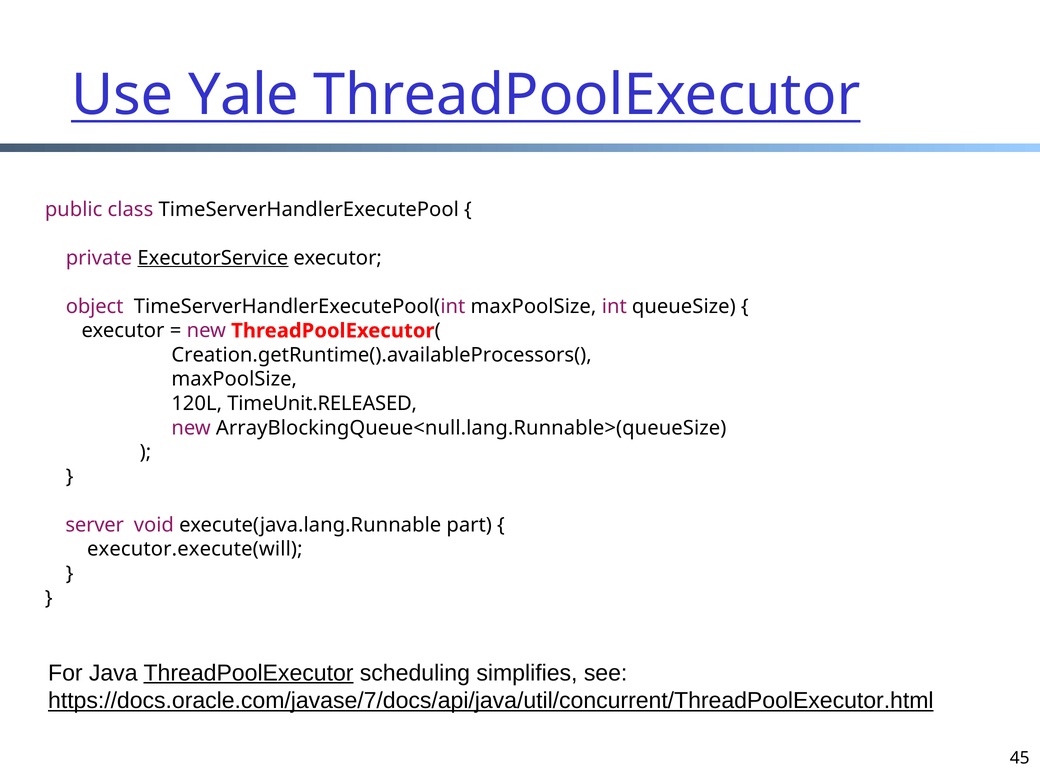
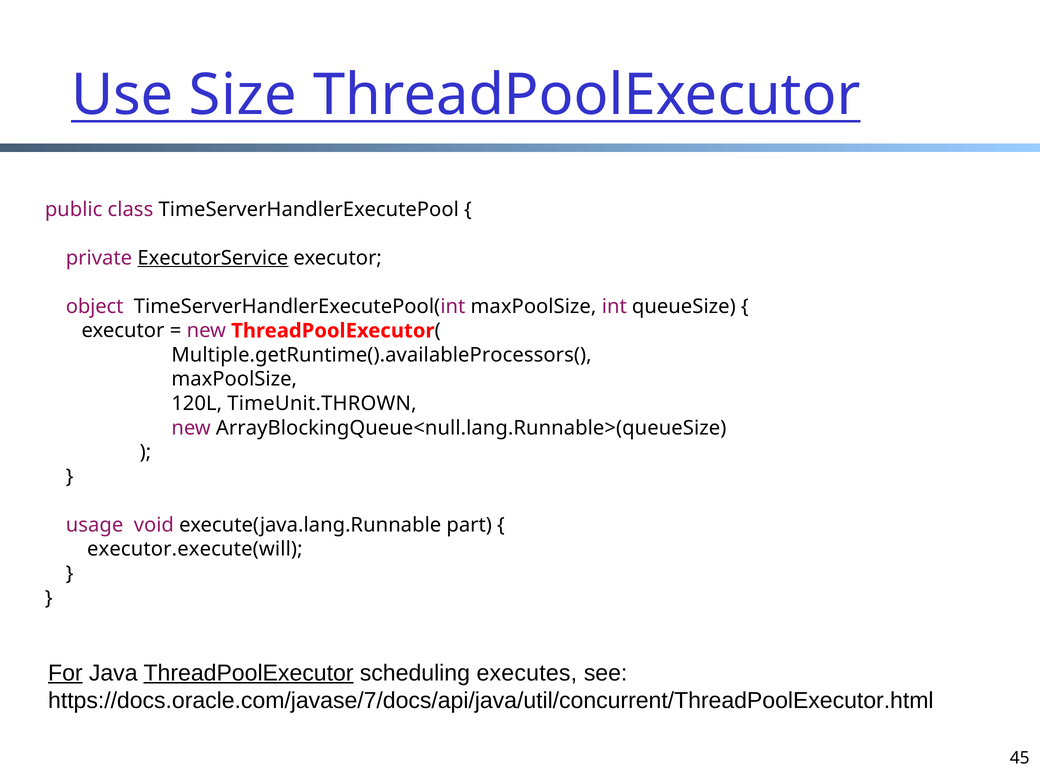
Yale: Yale -> Size (243, 95)
Creation.getRuntime().availableProcessors(: Creation.getRuntime().availableProcessors( -> Multiple.getRuntime().availableProcessors( (381, 355)
TimeUnit.RELEASED: TimeUnit.RELEASED -> TimeUnit.THROWN (322, 404)
server: server -> usage (95, 525)
For underline: none -> present (65, 673)
simplifies: simplifies -> executes (527, 673)
https://docs.oracle.com/javase/7/docs/api/java/util/concurrent/ThreadPoolExecutor.html underline: present -> none (491, 701)
